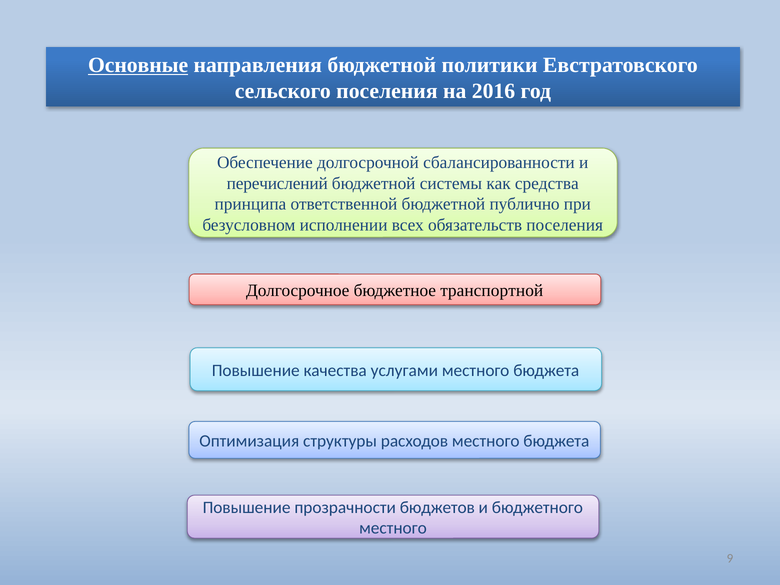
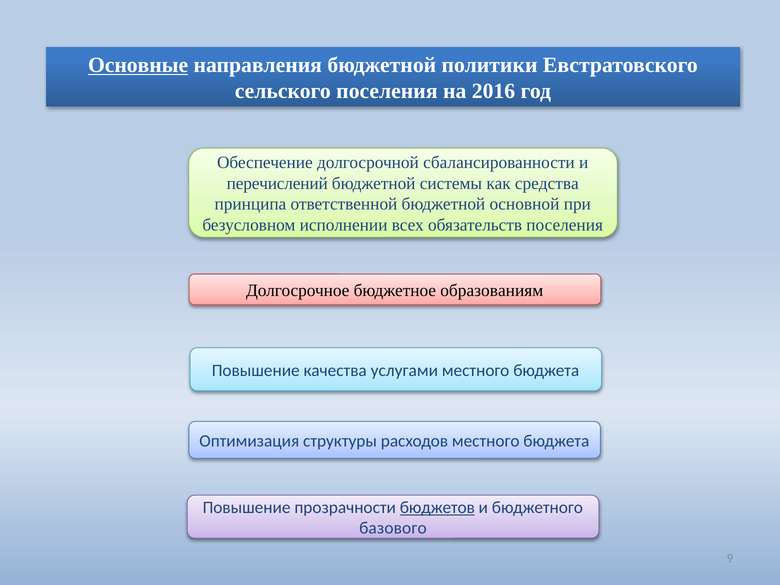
публично: публично -> основной (525, 204)
транспортной: транспортной -> образованиям (492, 291)
бюджетов underline: none -> present (437, 507)
местного: местного -> базового (393, 528)
